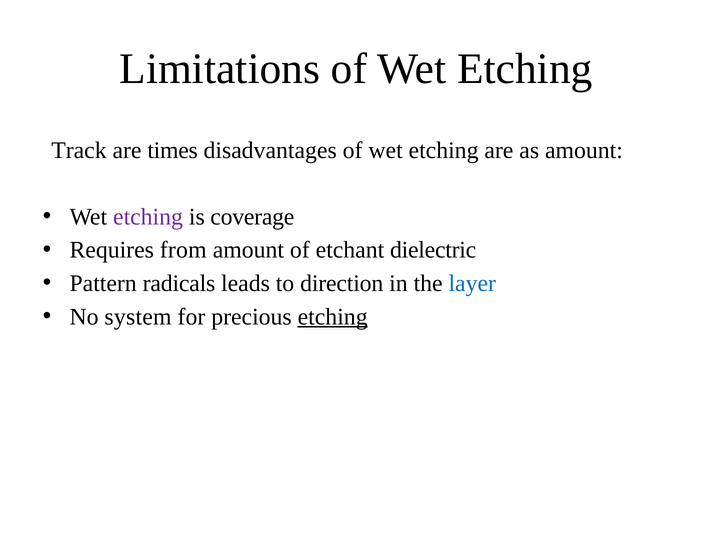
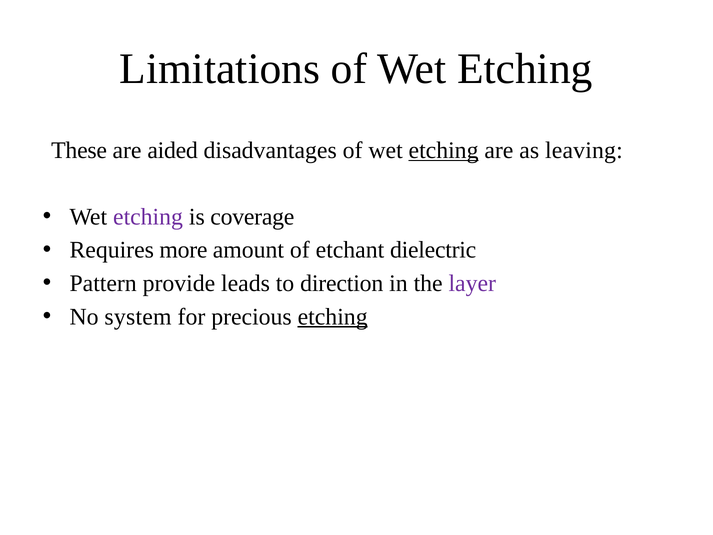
Track: Track -> These (79, 150)
times: times -> aided (173, 150)
etching underline: none -> present (444, 150)
as amount: amount -> leaving (584, 150)
from: from -> more (183, 250)
radicals: radicals -> provide (179, 283)
layer colour: blue -> purple (472, 283)
